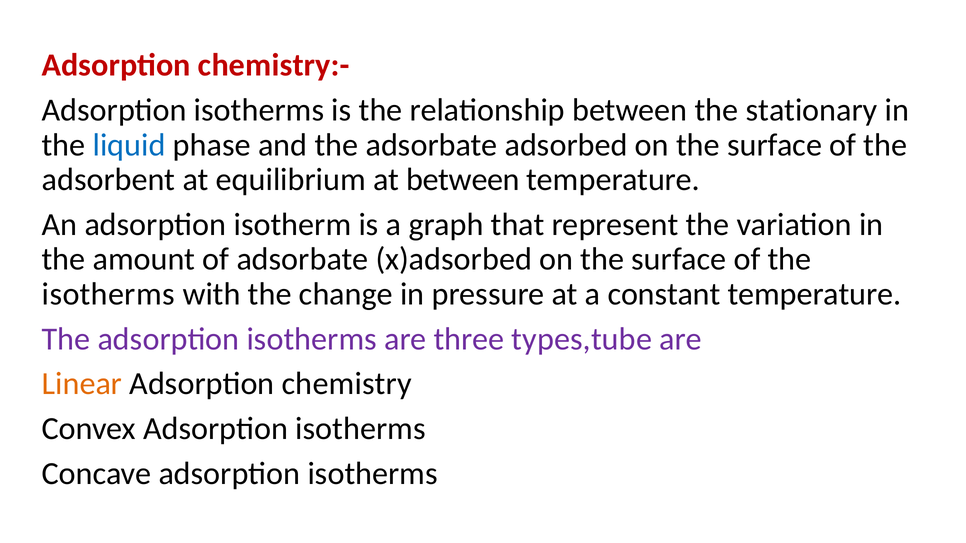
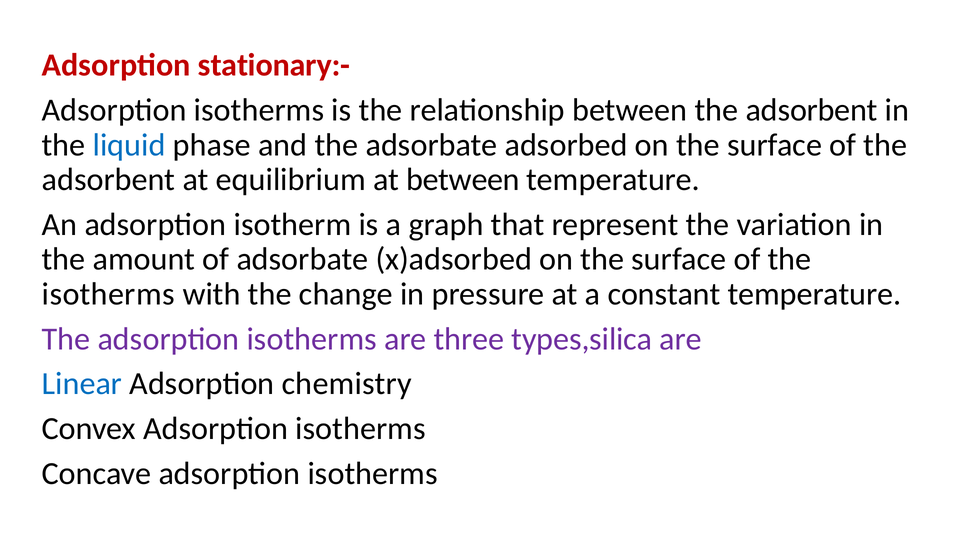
chemistry:-: chemistry:- -> stationary:- (274, 65)
between the stationary: stationary -> adsorbent (812, 110)
types,tube: types,tube -> types,silica (582, 339)
Linear colour: orange -> blue (82, 384)
